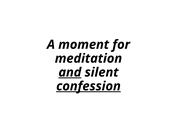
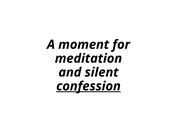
and underline: present -> none (70, 72)
